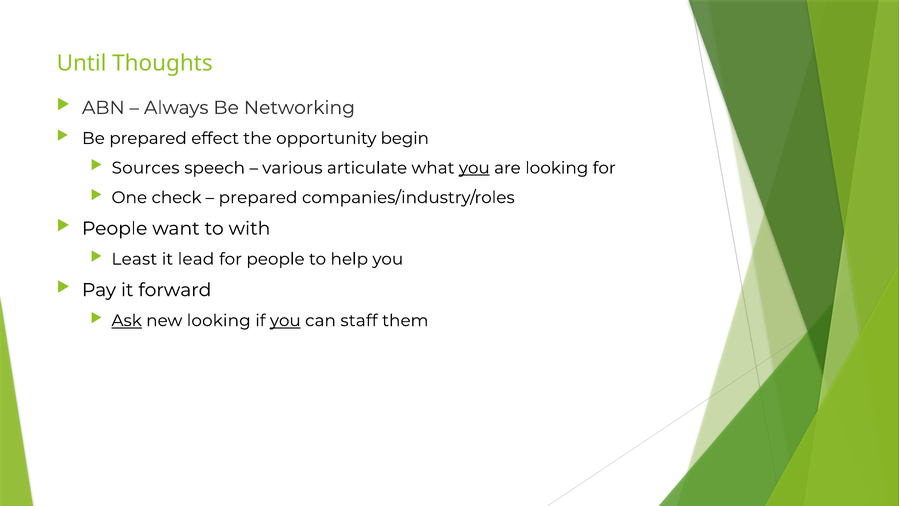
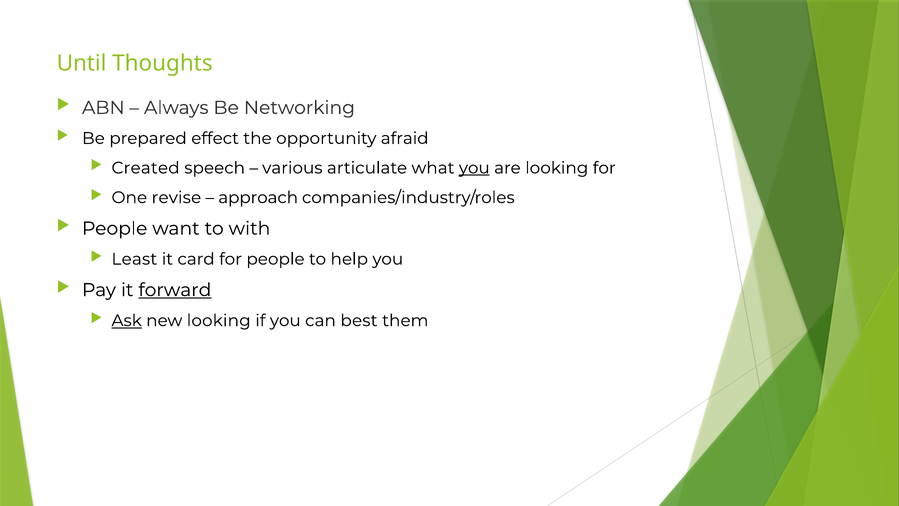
begin: begin -> afraid (405, 138)
Sources: Sources -> Created (146, 168)
check: check -> revise (176, 197)
prepared: prepared -> approach (258, 197)
lead: lead -> card (196, 259)
forward underline: none -> present (175, 290)
you underline: present -> none (285, 320)
staff: staff -> best (359, 320)
